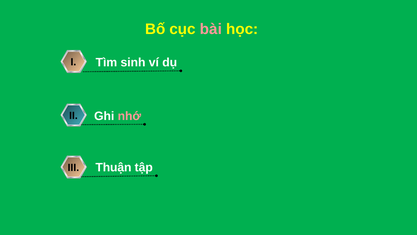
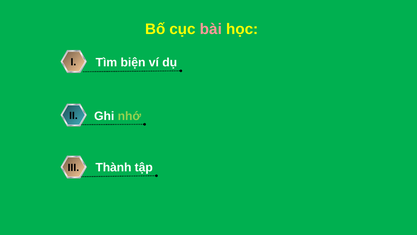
sinh: sinh -> biện (133, 62)
nhớ colour: pink -> light green (129, 116)
Thuận: Thuận -> Thành (113, 167)
